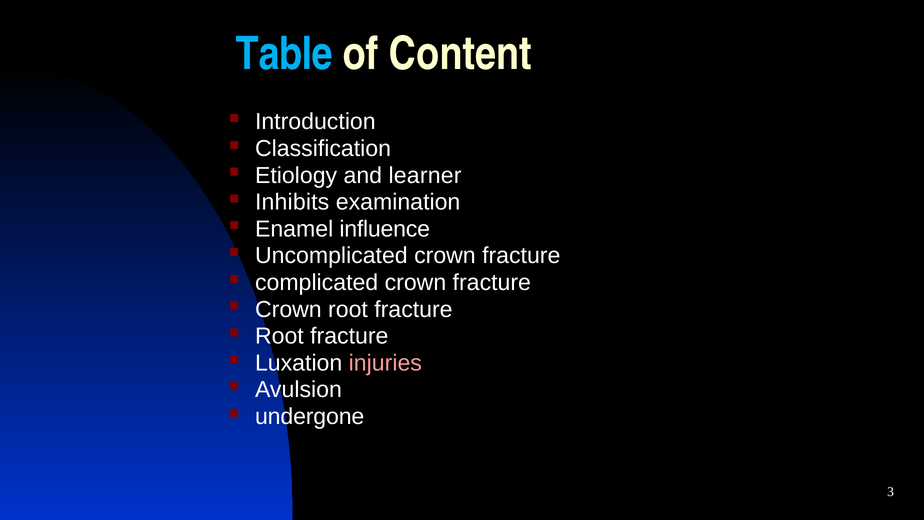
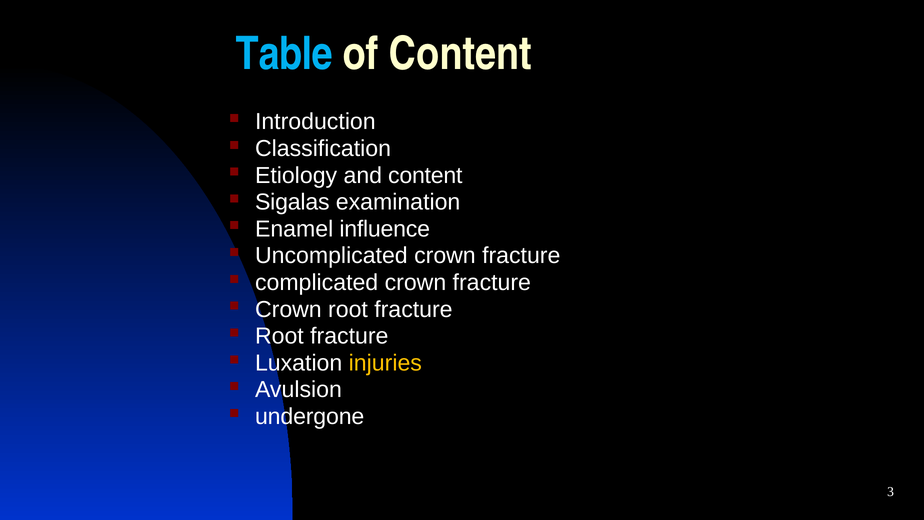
and learner: learner -> content (425, 175)
Inhibits: Inhibits -> Sigalas (292, 202)
injuries colour: pink -> yellow (385, 363)
